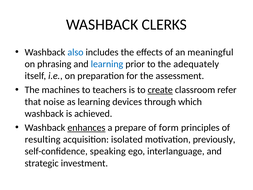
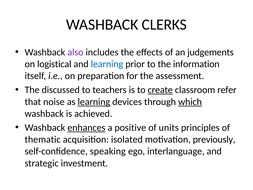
also colour: blue -> purple (75, 52)
meaningful: meaningful -> judgements (210, 52)
phrasing: phrasing -> logistical (54, 64)
adequately: adequately -> information (196, 64)
machines: machines -> discussed (61, 90)
learning underline: none -> present (94, 102)
which underline: none -> present (190, 102)
prepare: prepare -> positive (130, 128)
form: form -> units (169, 128)
resulting: resulting -> thematic (43, 139)
